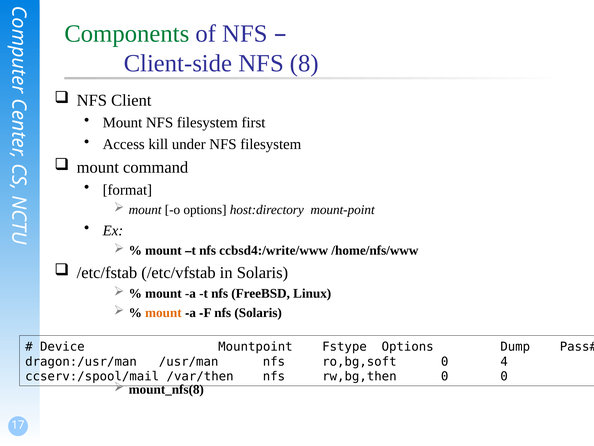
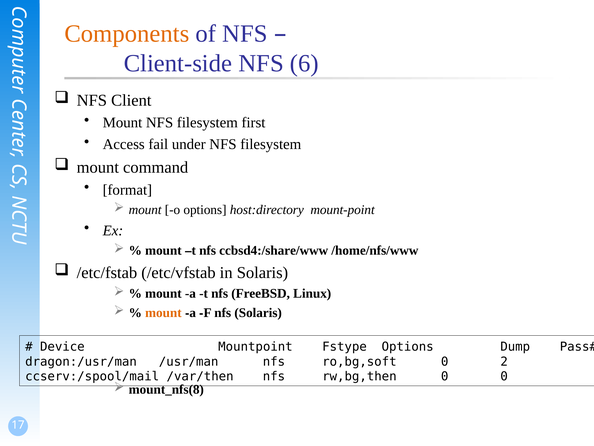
Components colour: green -> orange (127, 33)
8: 8 -> 6 (304, 63)
kill: kill -> fail (158, 144)
ccbsd4:/write/www: ccbsd4:/write/www -> ccbsd4:/share/www (274, 250)
4: 4 -> 2 (504, 361)
